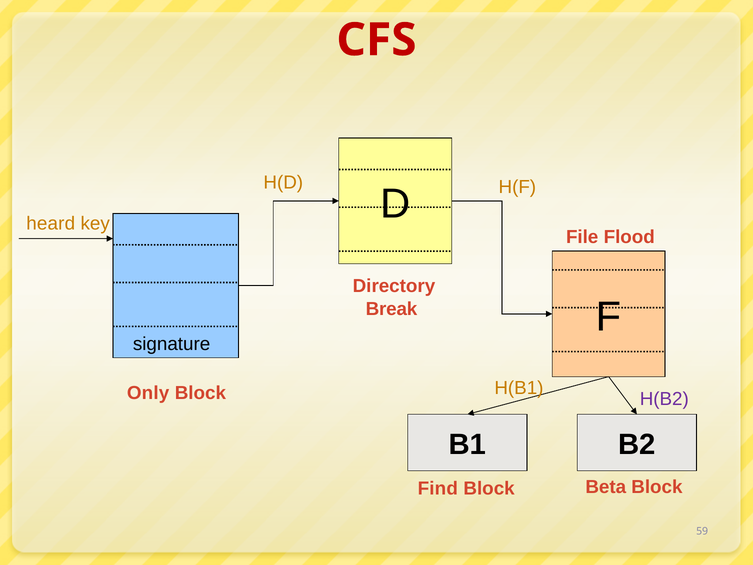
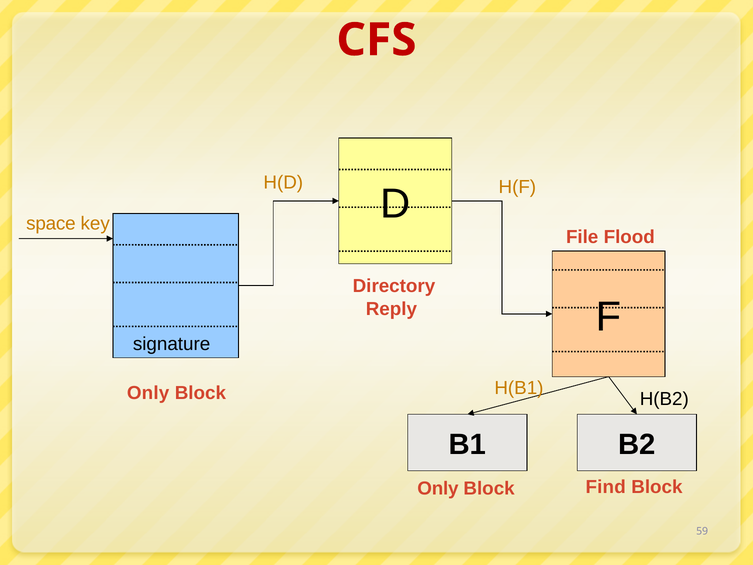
heard: heard -> space (51, 223)
Break: Break -> Reply (391, 309)
H(B2 colour: purple -> black (664, 399)
Find: Find -> Only (438, 488)
Beta: Beta -> Find (606, 487)
